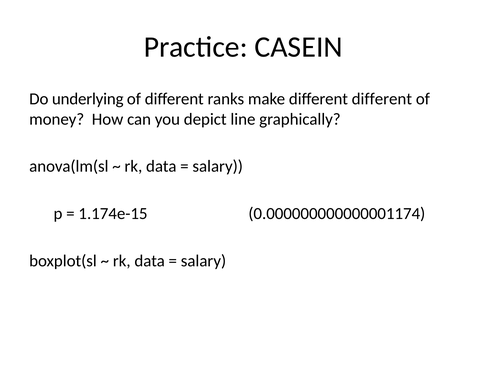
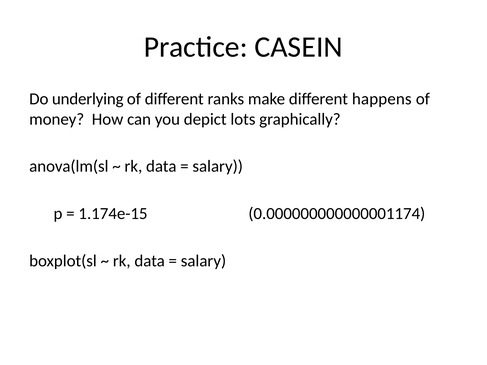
different different: different -> happens (382, 99)
line: line -> lots (243, 119)
